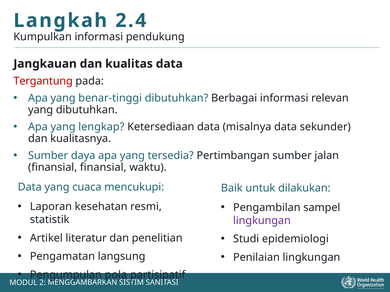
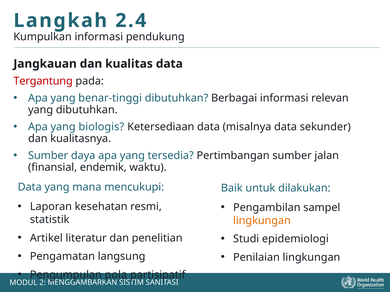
lengkap: lengkap -> biologis (101, 127)
finansial finansial: finansial -> endemik (103, 168)
cuaca: cuaca -> mana (87, 187)
lingkungan colour: purple -> orange (262, 221)
